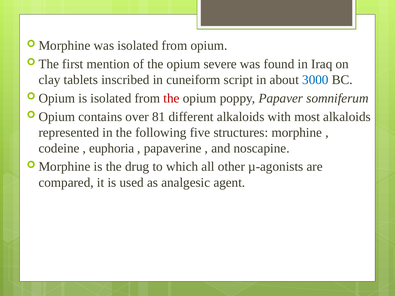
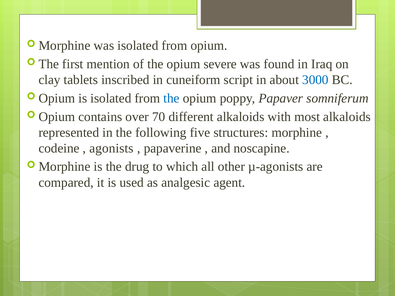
the colour: red -> blue (172, 98)
81: 81 -> 70 (159, 117)
euphoria: euphoria -> agonists (112, 148)
